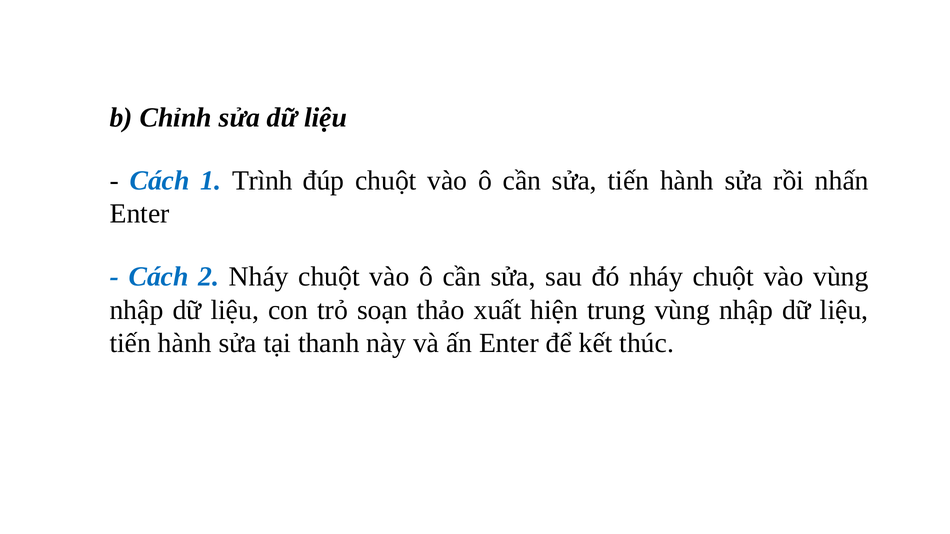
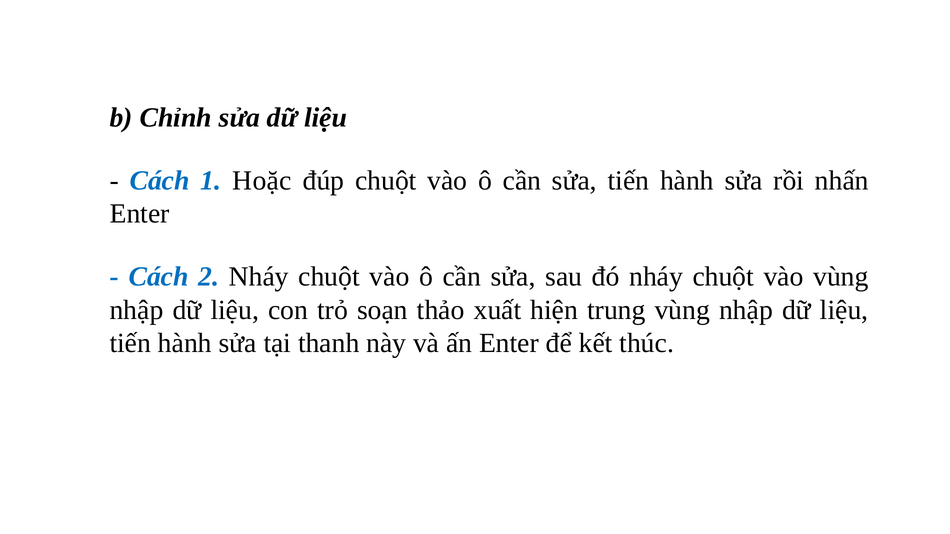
Trình: Trình -> Hoặc (262, 181)
